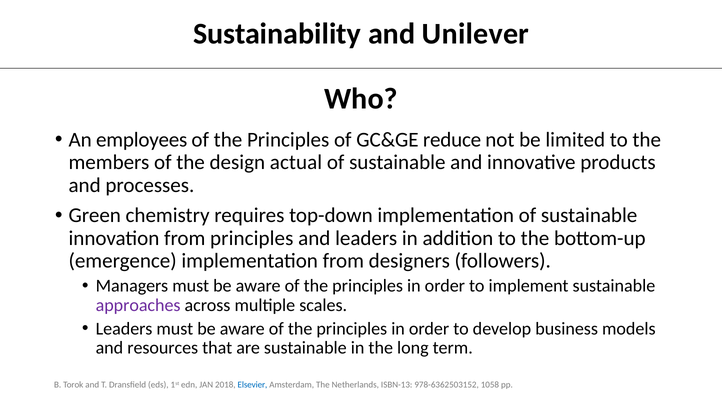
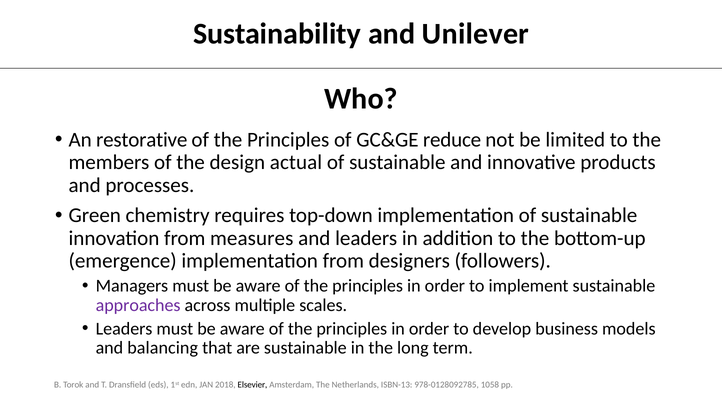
employees: employees -> restorative (142, 140)
from principles: principles -> measures (252, 238)
resources: resources -> balancing (163, 348)
Elsevier colour: blue -> black (252, 385)
978-6362503152: 978-6362503152 -> 978-0128092785 (447, 385)
